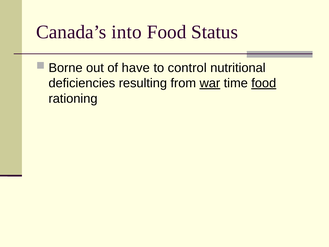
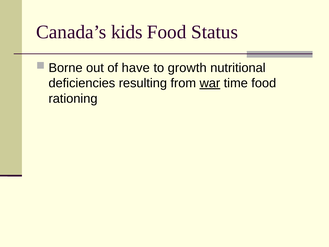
into: into -> kids (127, 32)
control: control -> growth (187, 68)
food underline: present -> none (264, 83)
